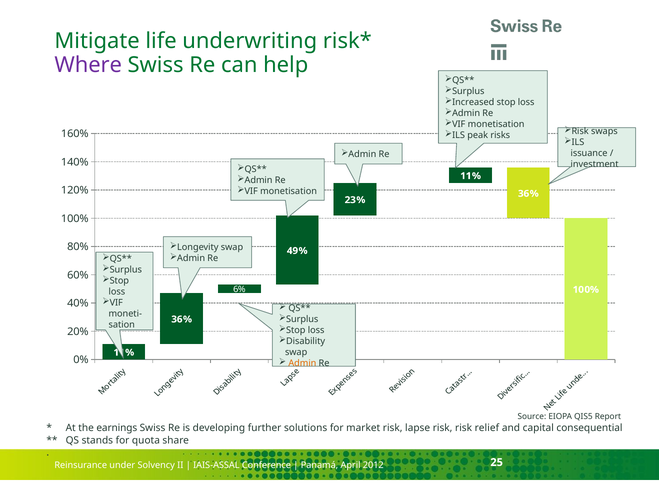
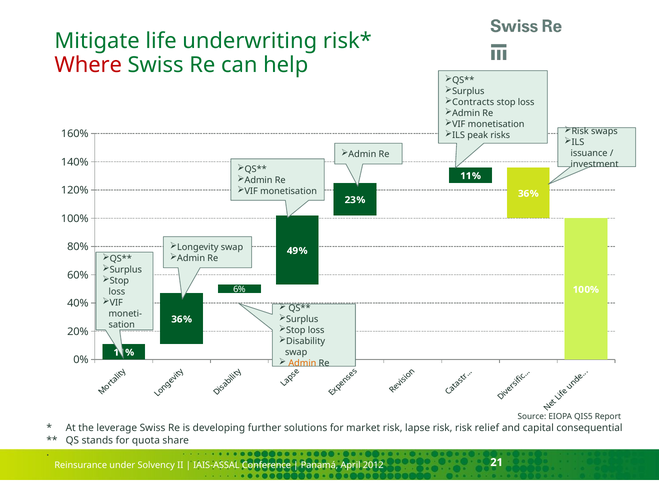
Where colour: purple -> red (88, 65)
Increased: Increased -> Contracts (473, 102)
earnings: earnings -> leverage (117, 428)
25: 25 -> 21 (497, 463)
